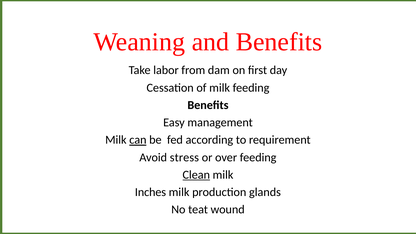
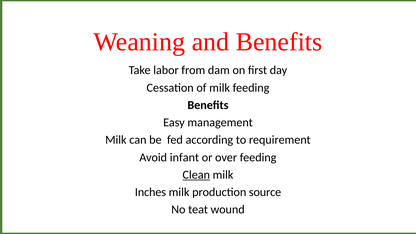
can underline: present -> none (138, 140)
stress: stress -> infant (184, 157)
glands: glands -> source (265, 192)
